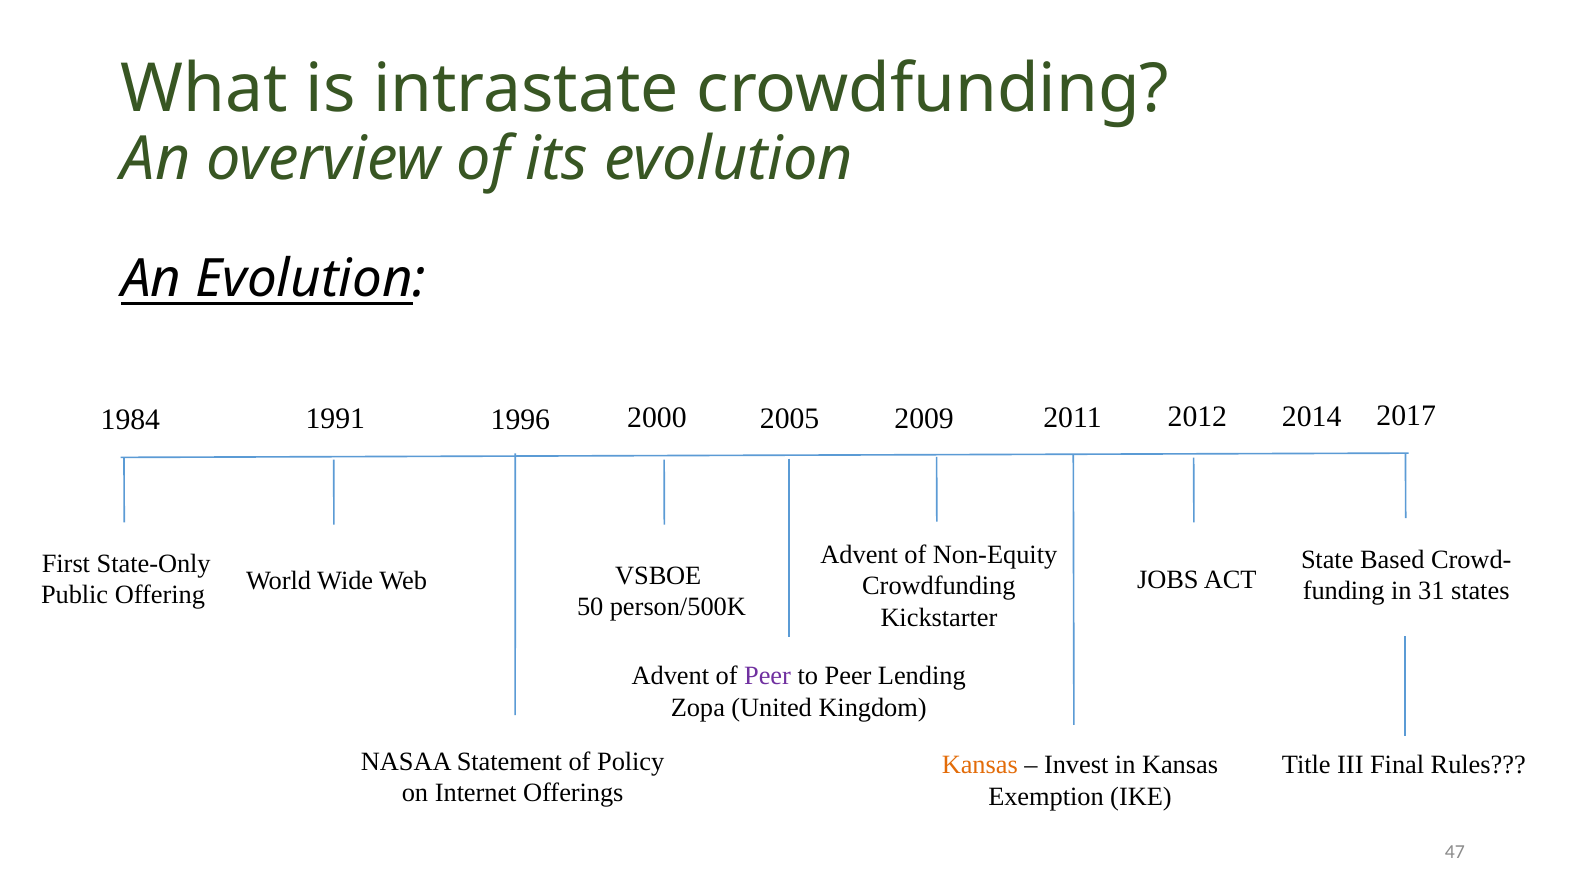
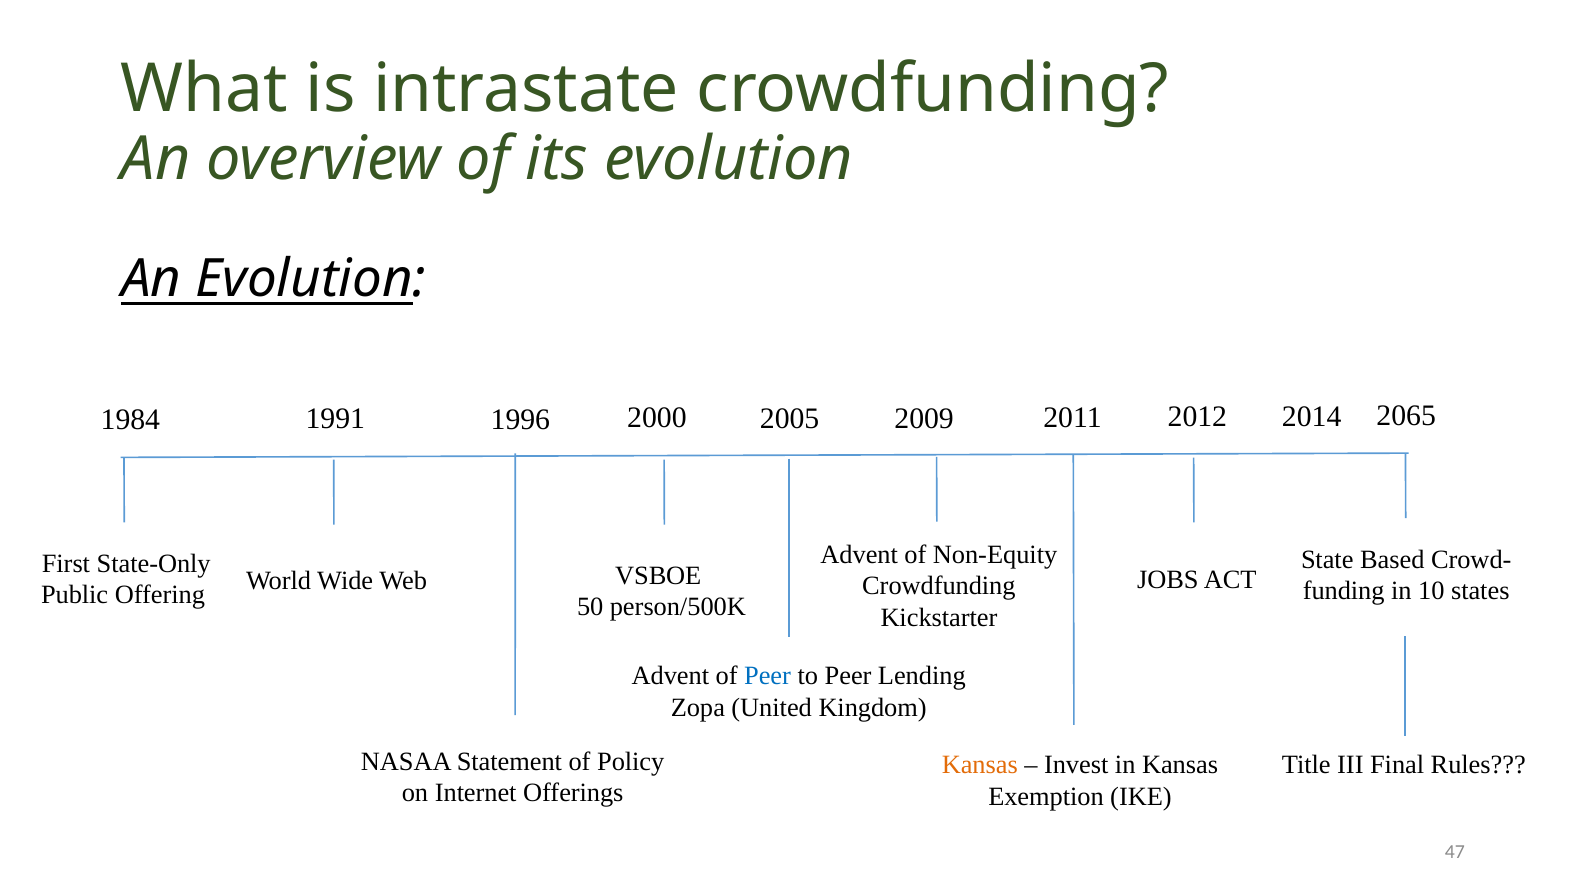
2017: 2017 -> 2065 (1406, 416)
31: 31 -> 10 (1431, 591)
Peer colour: purple -> blue (768, 676)
